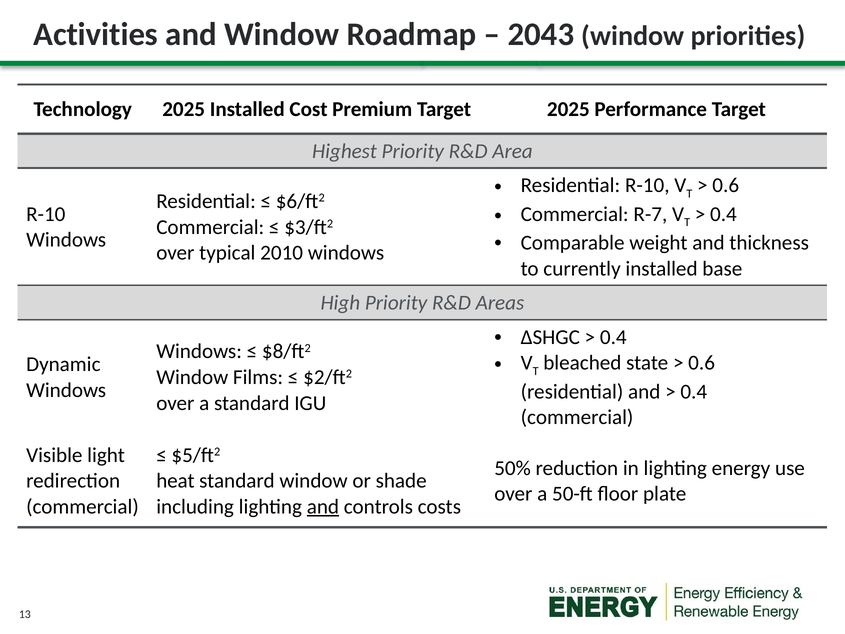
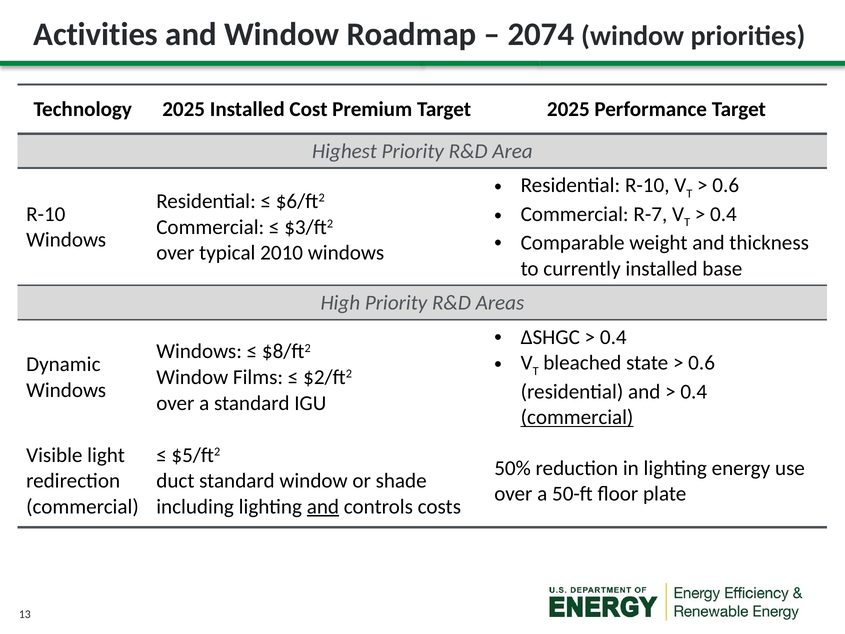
2043: 2043 -> 2074 (541, 34)
commercial underline: none -> present (577, 417)
heat: heat -> duct (175, 481)
